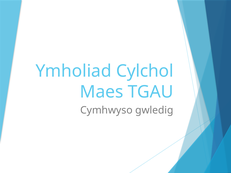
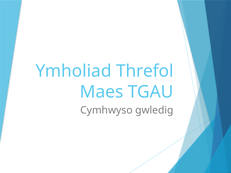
Cylchol: Cylchol -> Threfol (145, 71)
